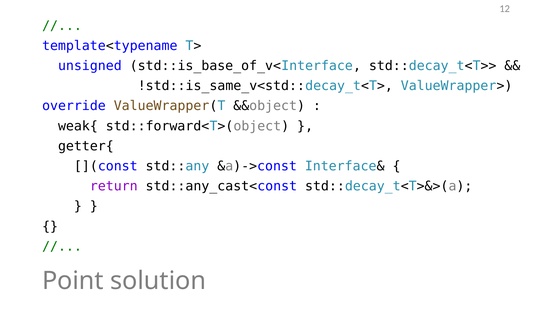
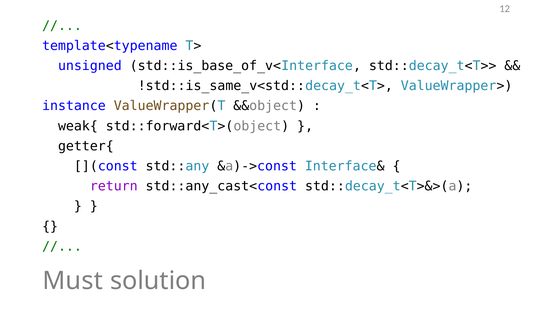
override: override -> instance (74, 106)
Point: Point -> Must (73, 280)
